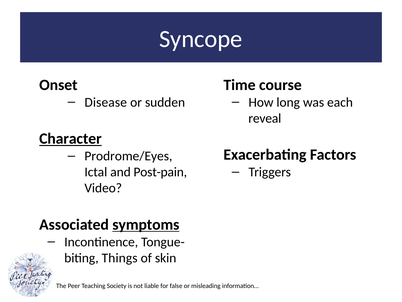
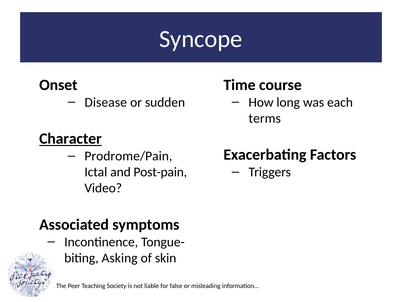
reveal: reveal -> terms (265, 118)
Prodrome/Eyes: Prodrome/Eyes -> Prodrome/Pain (128, 156)
symptoms underline: present -> none (146, 224)
Things: Things -> Asking (120, 258)
